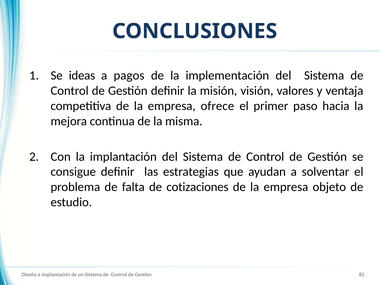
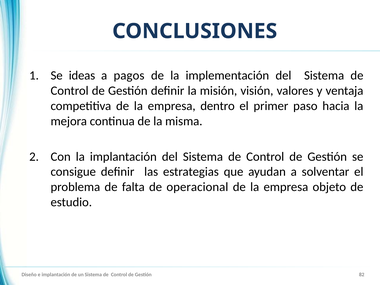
ofrece: ofrece -> dentro (218, 106)
cotizaciones: cotizaciones -> operacional (197, 187)
